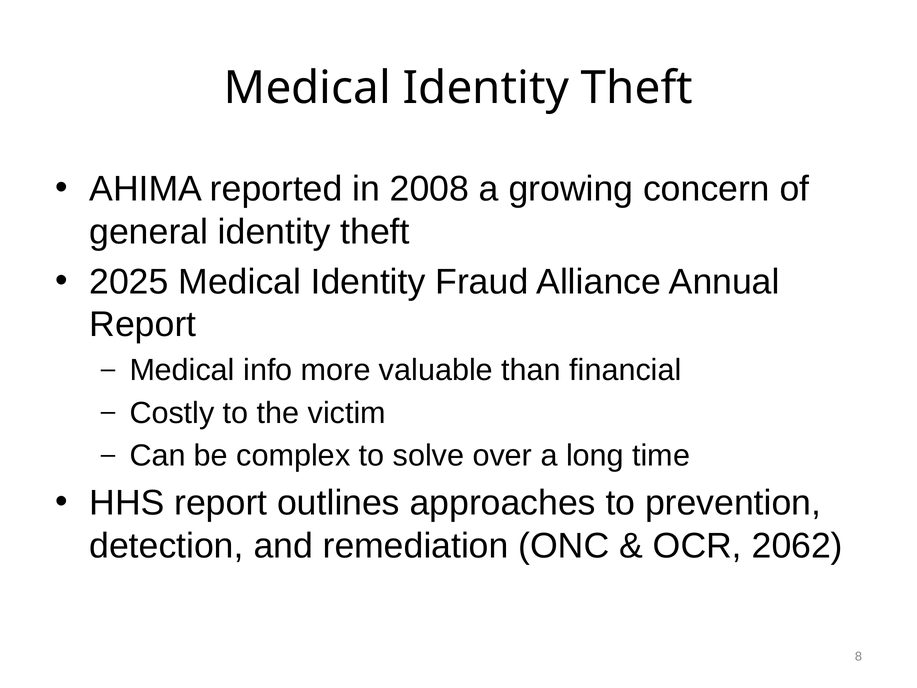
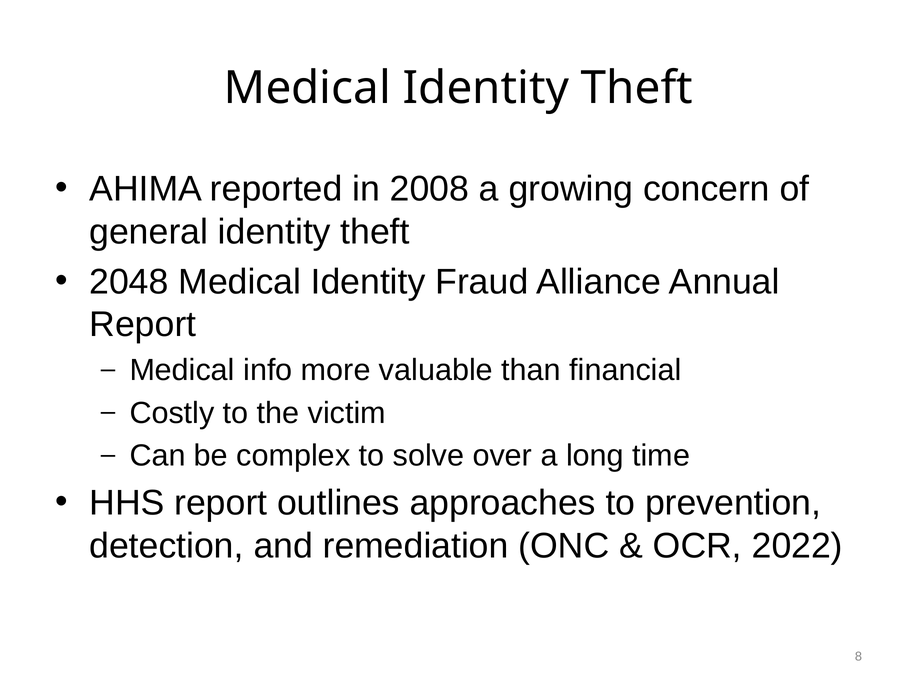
2025: 2025 -> 2048 (129, 282)
2062: 2062 -> 2022 (797, 546)
